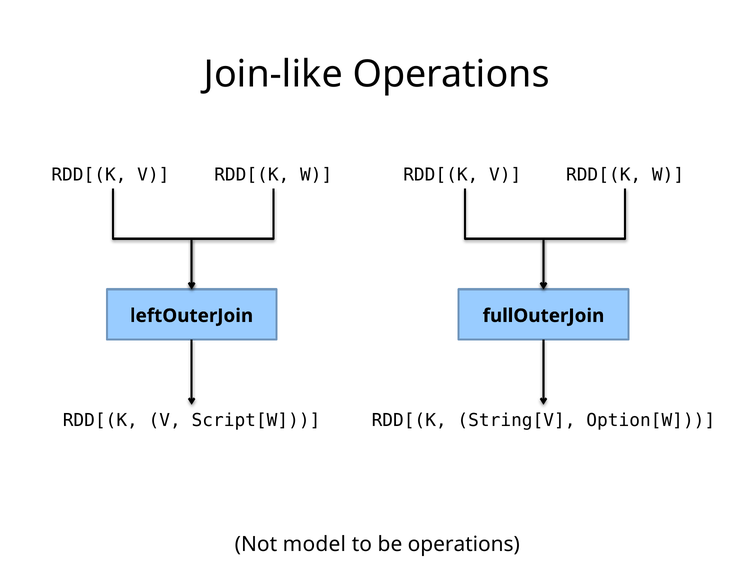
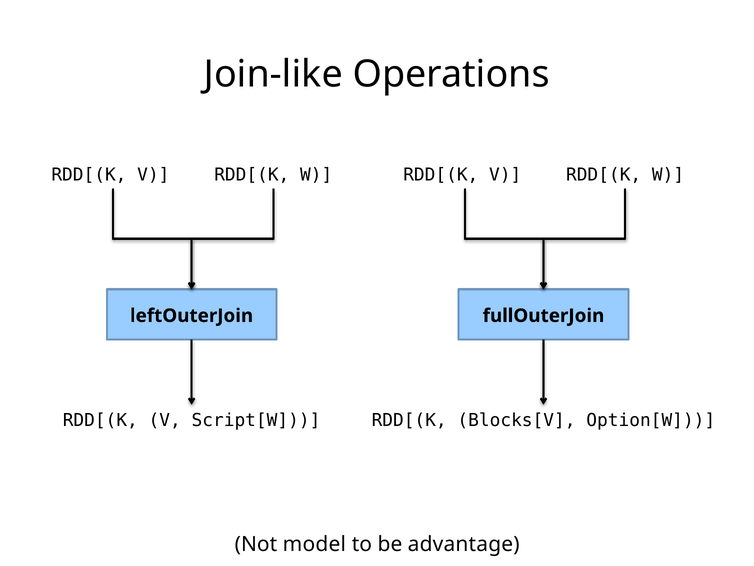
String[V: String[V -> Blocks[V (516, 420)
be operations: operations -> advantage (464, 544)
